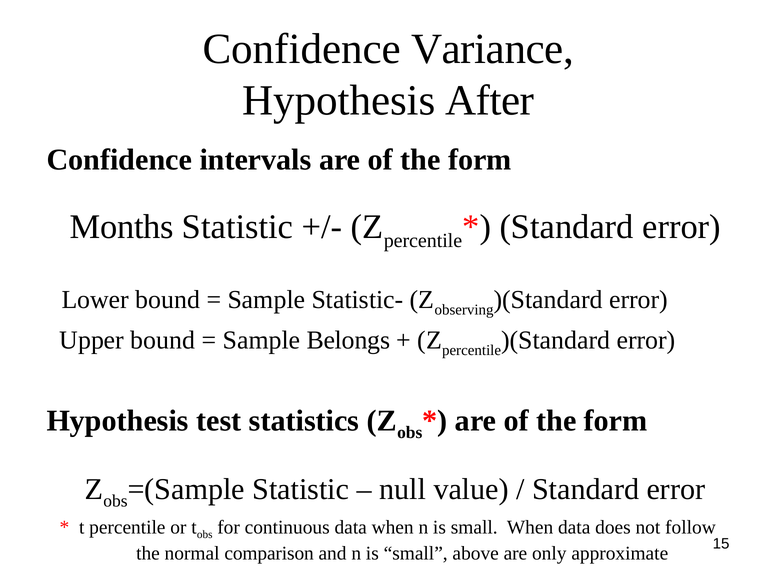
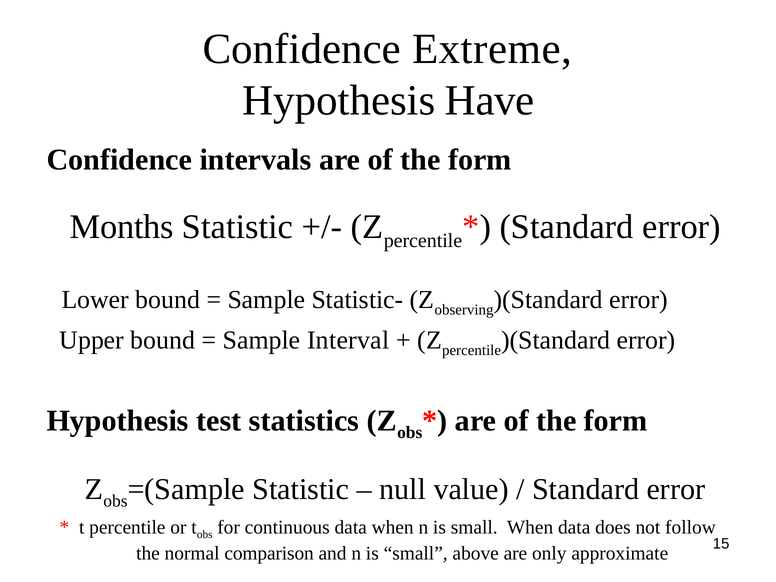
Variance: Variance -> Extreme (492, 49)
After: After -> Have (490, 101)
Belongs: Belongs -> Interval (348, 340)
